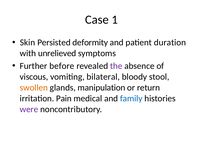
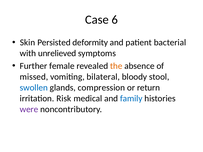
1: 1 -> 6 (115, 20)
duration: duration -> bacterial (170, 43)
before: before -> female (62, 66)
the colour: purple -> orange (116, 66)
viscous: viscous -> missed (34, 77)
swollen colour: orange -> blue (34, 88)
manipulation: manipulation -> compression (101, 88)
Pain: Pain -> Risk (64, 99)
